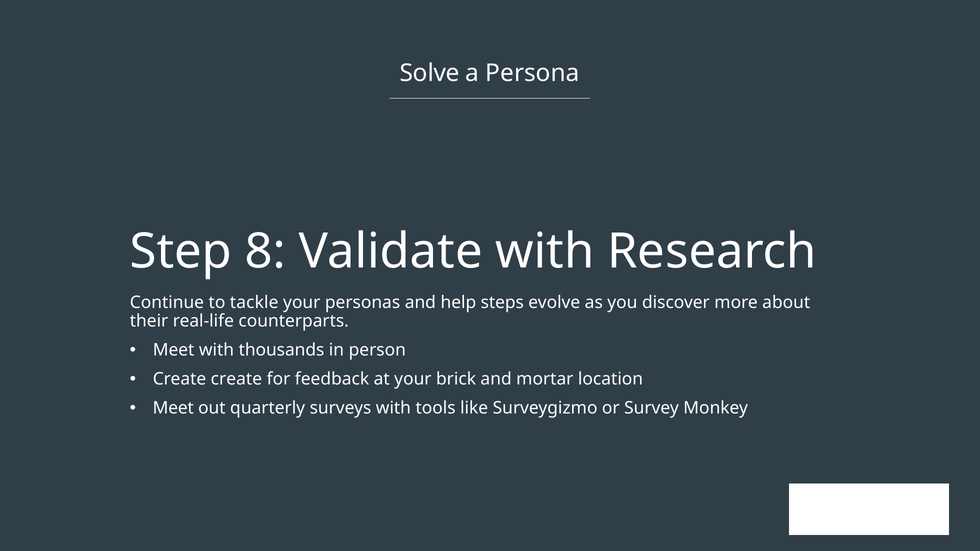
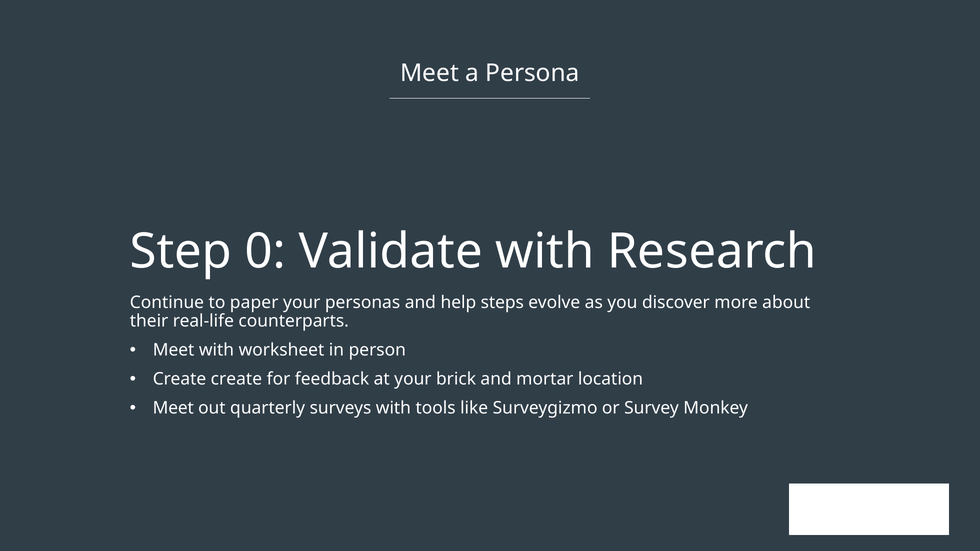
Solve: Solve -> Meet (430, 73)
8: 8 -> 0 (265, 252)
tackle: tackle -> paper (254, 302)
thousands: thousands -> worksheet (281, 350)
